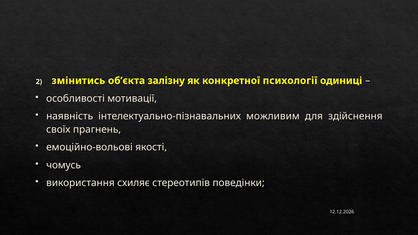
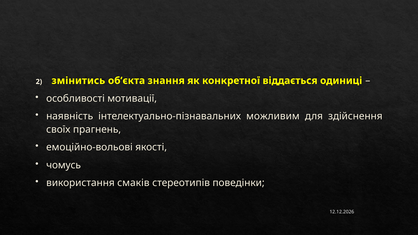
залізну: залізну -> знання (166, 81)
психології: психології -> віддається (290, 81)
схиляє: схиляє -> смаків (133, 183)
